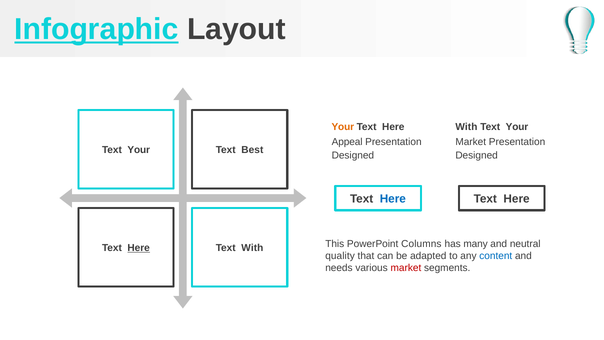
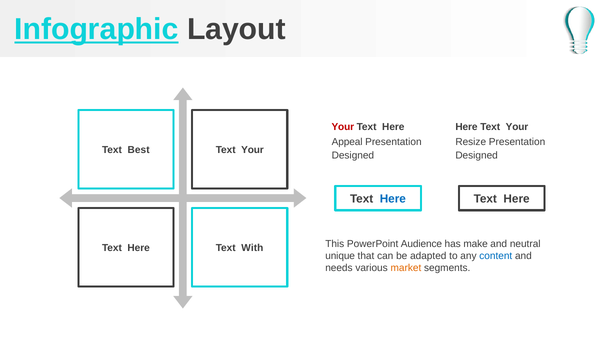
Your colour: orange -> red (343, 127)
With: With -> Here (466, 127)
Market: Market -> Resize (471, 142)
Your: Your -> Best (139, 150)
Best: Best -> Your (252, 150)
Columns: Columns -> Audience (421, 244)
many: many -> make (476, 244)
Here underline: present -> none (139, 248)
quality: quality -> unique (340, 256)
market colour: red -> orange (406, 268)
